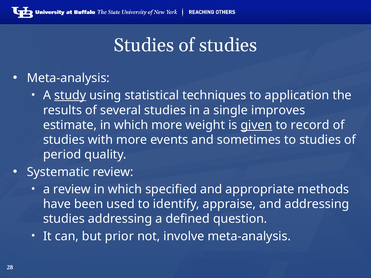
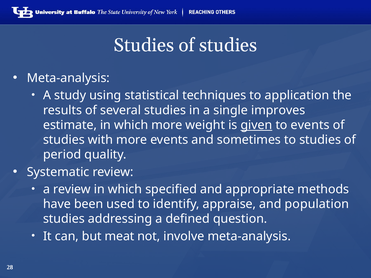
study underline: present -> none (70, 95)
to record: record -> events (310, 125)
and addressing: addressing -> population (317, 204)
prior: prior -> meat (120, 236)
